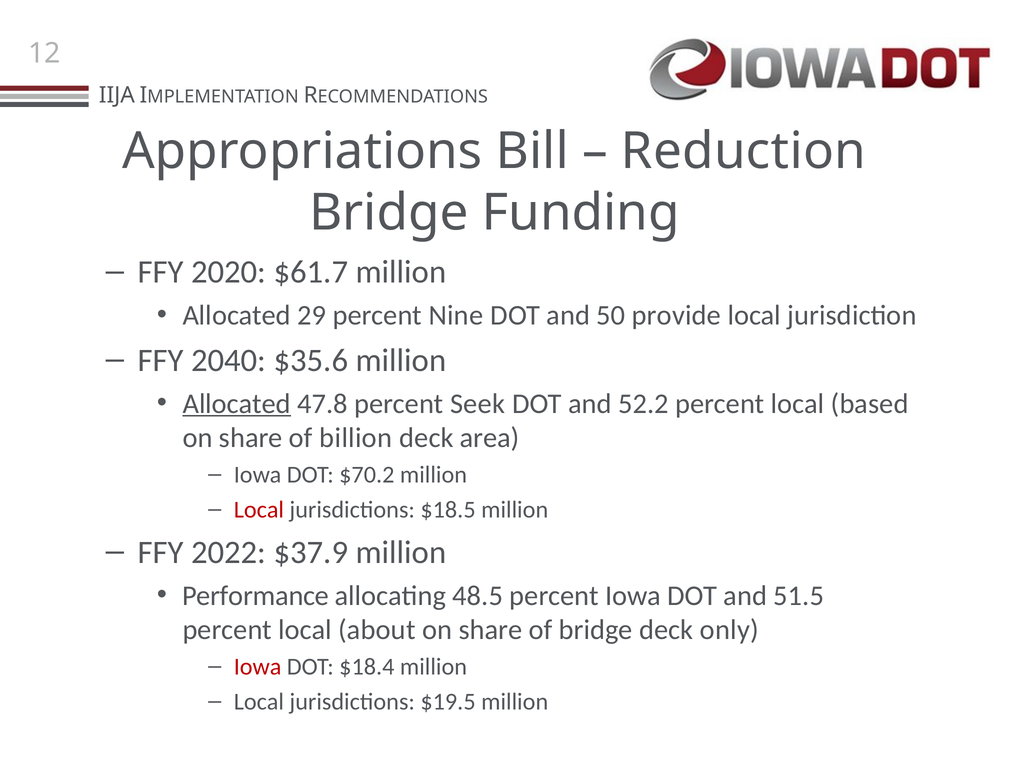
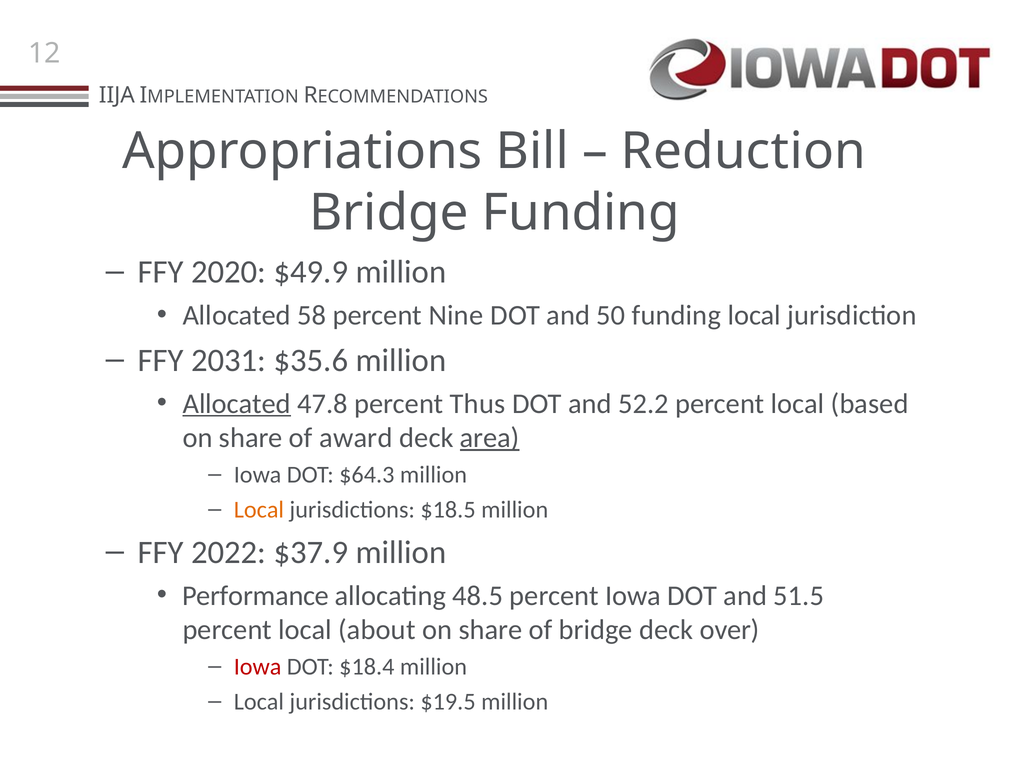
$61.7: $61.7 -> $49.9 (311, 272)
29: 29 -> 58 (312, 315)
50 provide: provide -> funding (676, 315)
2040: 2040 -> 2031 (229, 360)
Seek: Seek -> Thus (478, 404)
billion: billion -> award (356, 438)
area underline: none -> present (490, 438)
$70.2: $70.2 -> $64.3 (367, 475)
Local colour: red -> orange (259, 509)
only: only -> over (730, 630)
